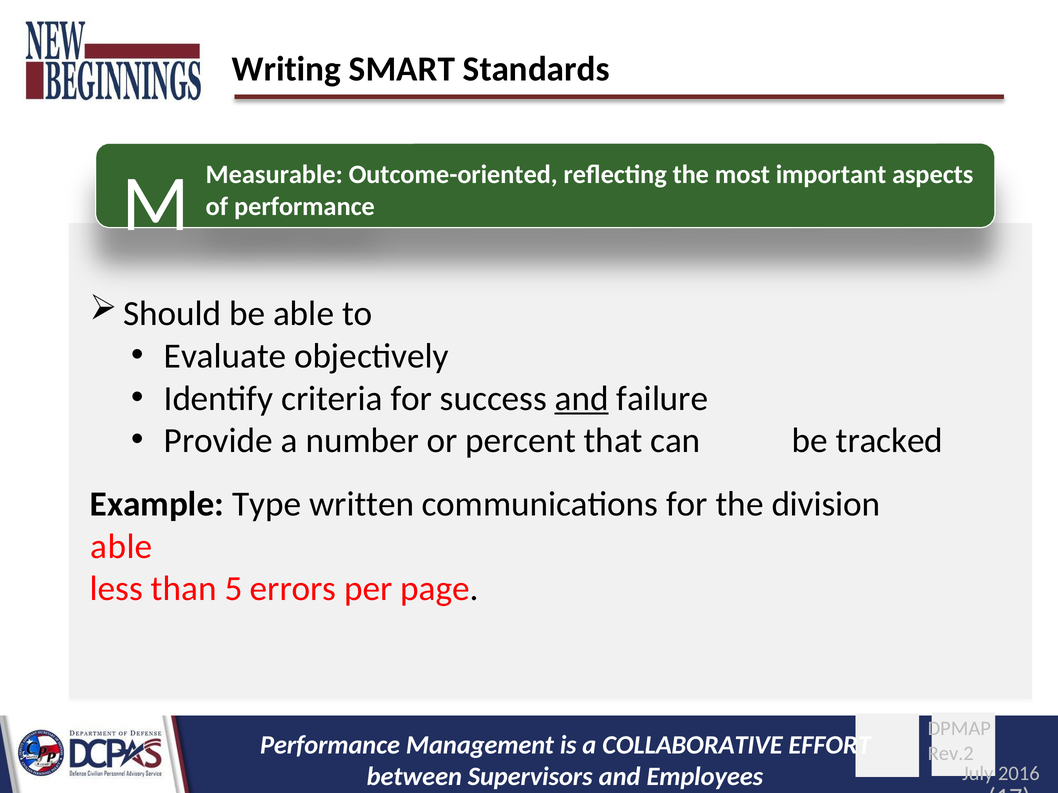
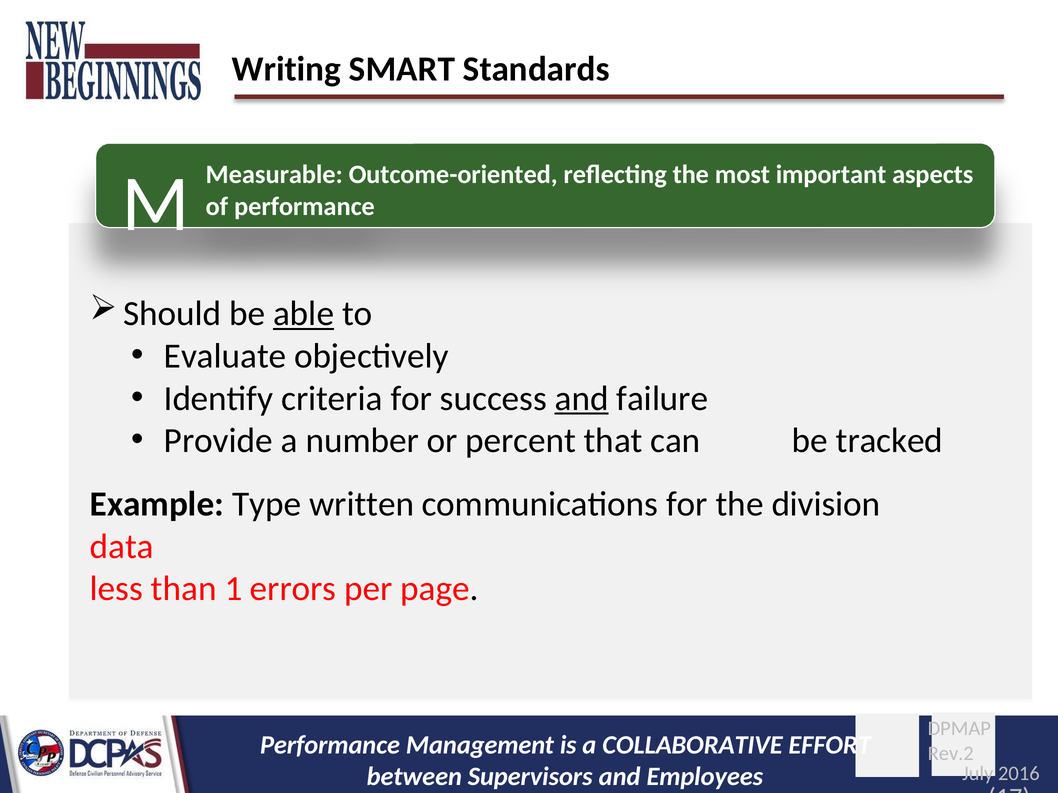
able underline: none -> present (304, 314)
able: able -> data (122, 547)
5: 5 -> 1 (233, 589)
